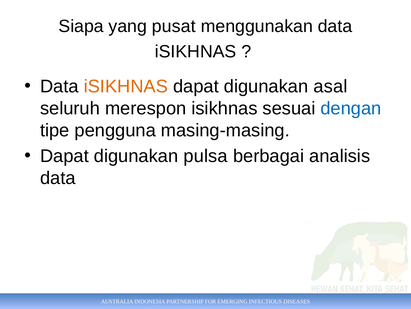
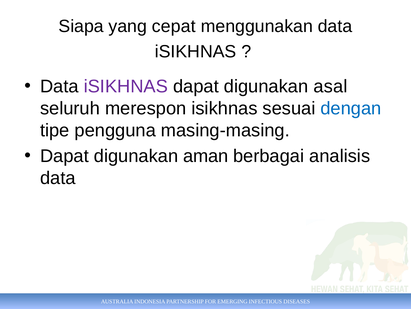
pusat: pusat -> cepat (174, 26)
iSIKHNAS colour: orange -> purple (126, 86)
pulsa: pulsa -> aman (206, 156)
